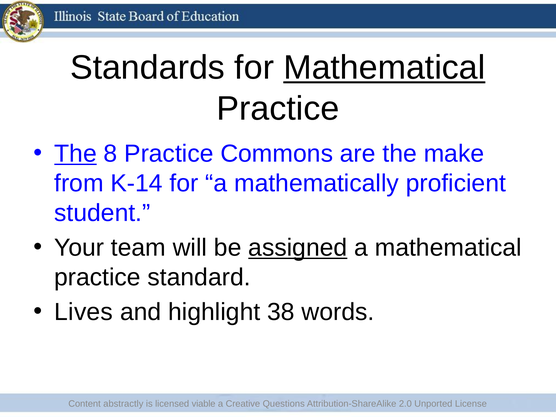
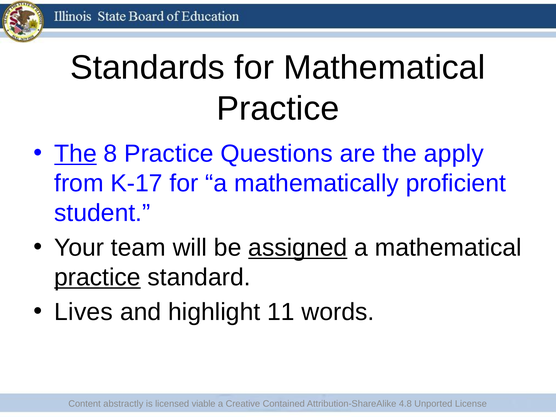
Mathematical underline: present -> none (384, 68)
Commons: Commons -> Questions (277, 154)
make: make -> apply (454, 154)
K-14: K-14 -> K-17 (137, 183)
practice underline: none -> present (97, 277)
38: 38 -> 11 (281, 312)
Questions: Questions -> Contained (284, 404)
2.0: 2.0 -> 4.8 (405, 404)
